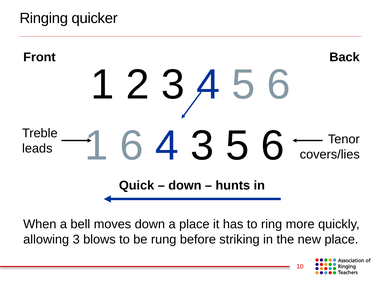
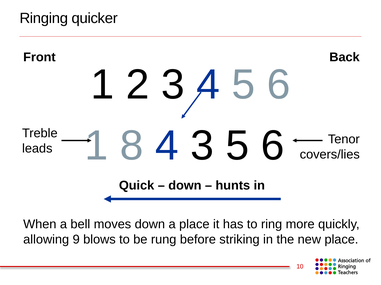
1 6: 6 -> 8 (132, 146)
allowing 3: 3 -> 9 (76, 240)
